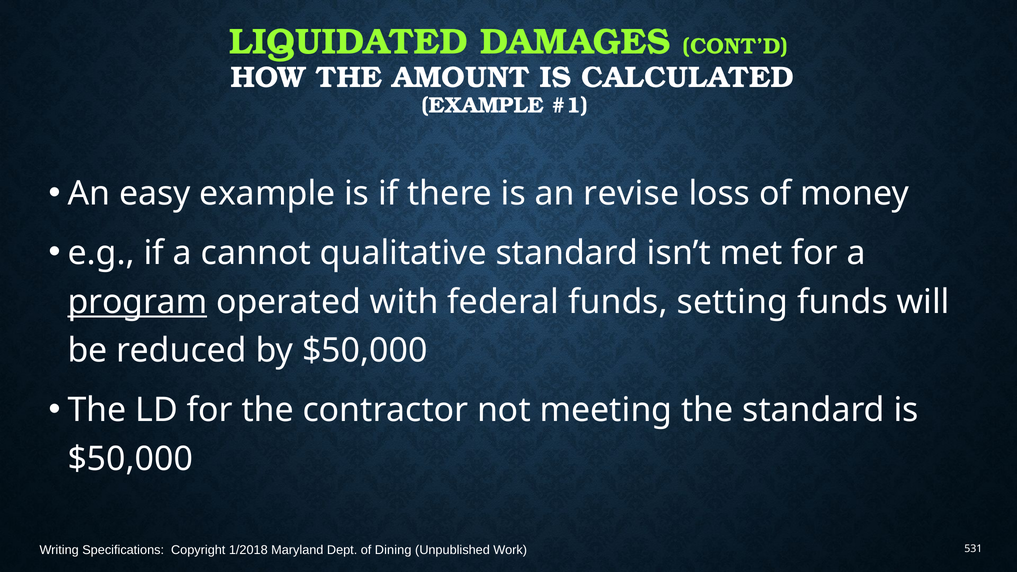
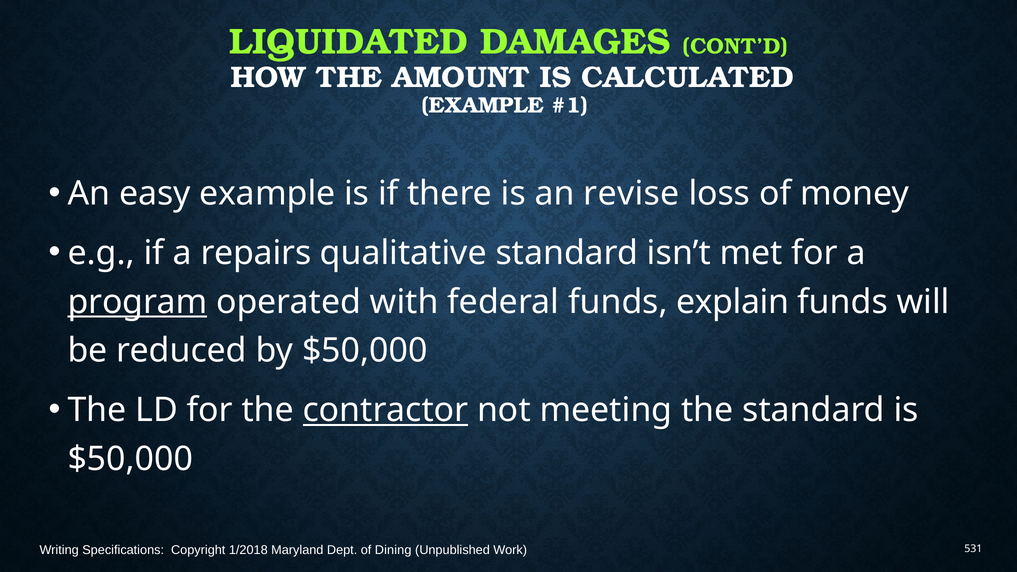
cannot: cannot -> repairs (256, 253)
setting: setting -> explain (733, 302)
contractor underline: none -> present (386, 410)
